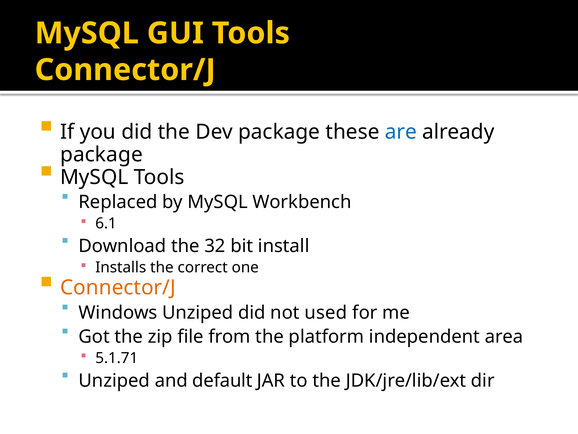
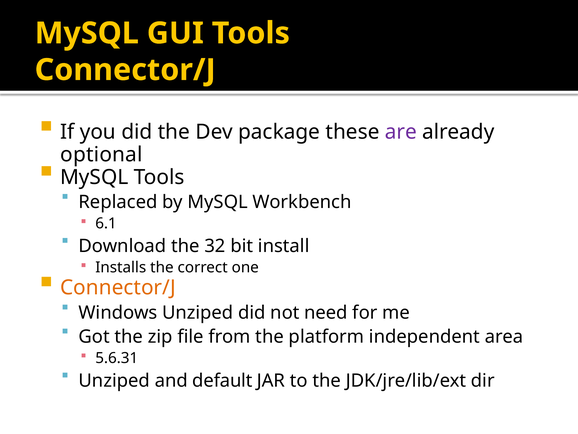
are colour: blue -> purple (401, 132)
package: package -> optional (101, 154)
used: used -> need (326, 312)
5.1.71: 5.1.71 -> 5.6.31 (117, 358)
